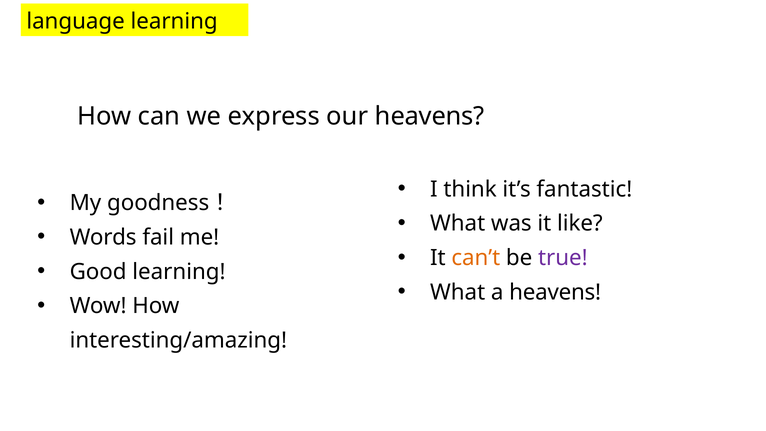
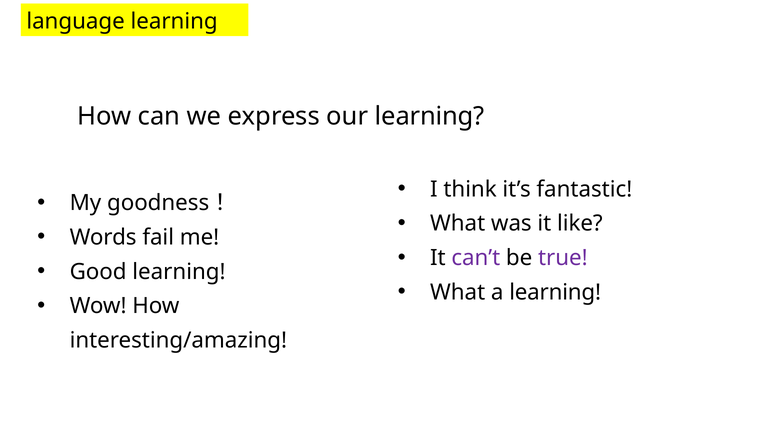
our heavens: heavens -> learning (430, 116)
can’t colour: orange -> purple (476, 258)
a heavens: heavens -> learning (555, 292)
